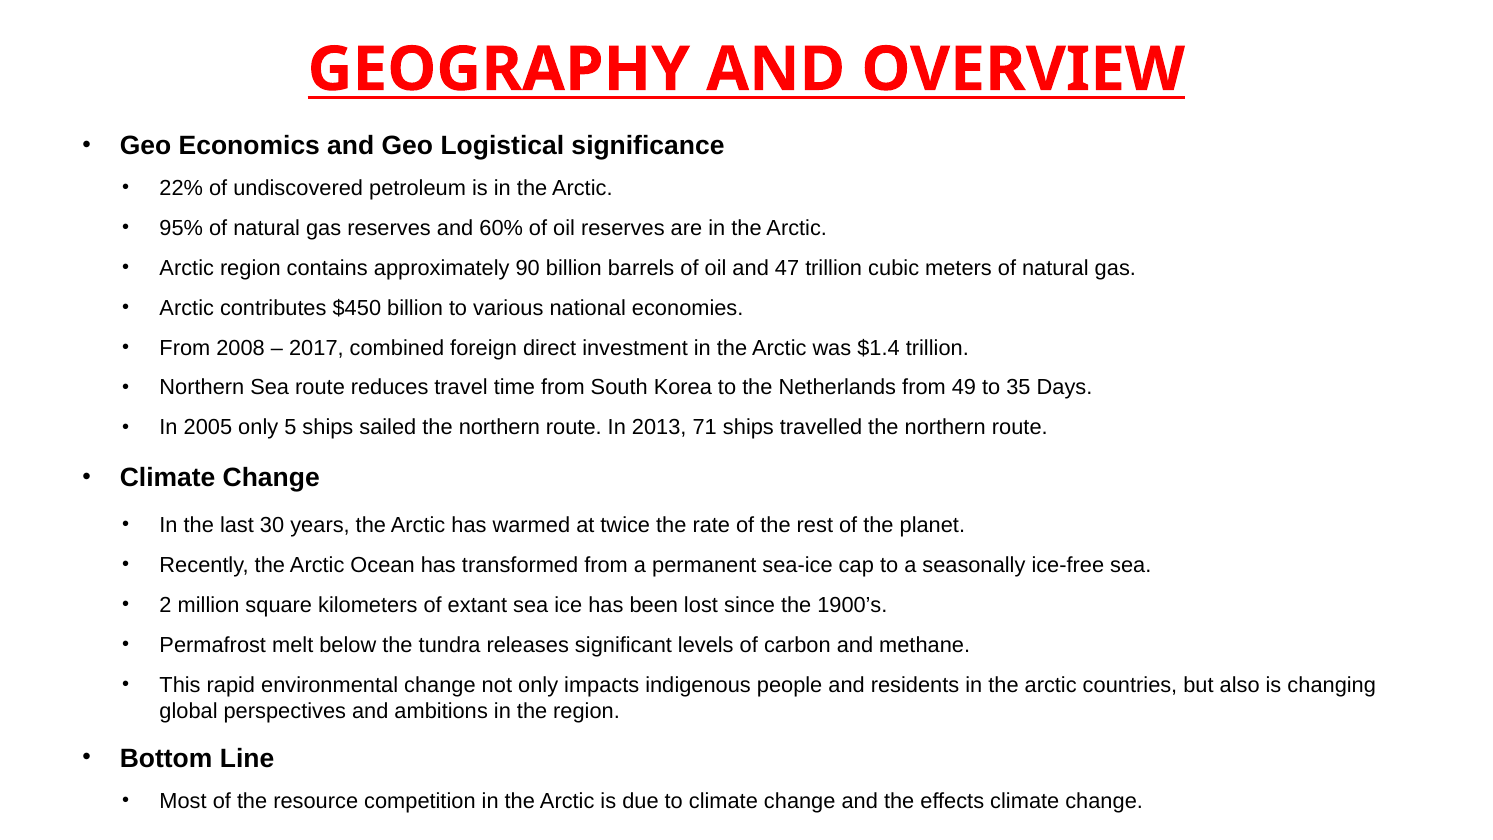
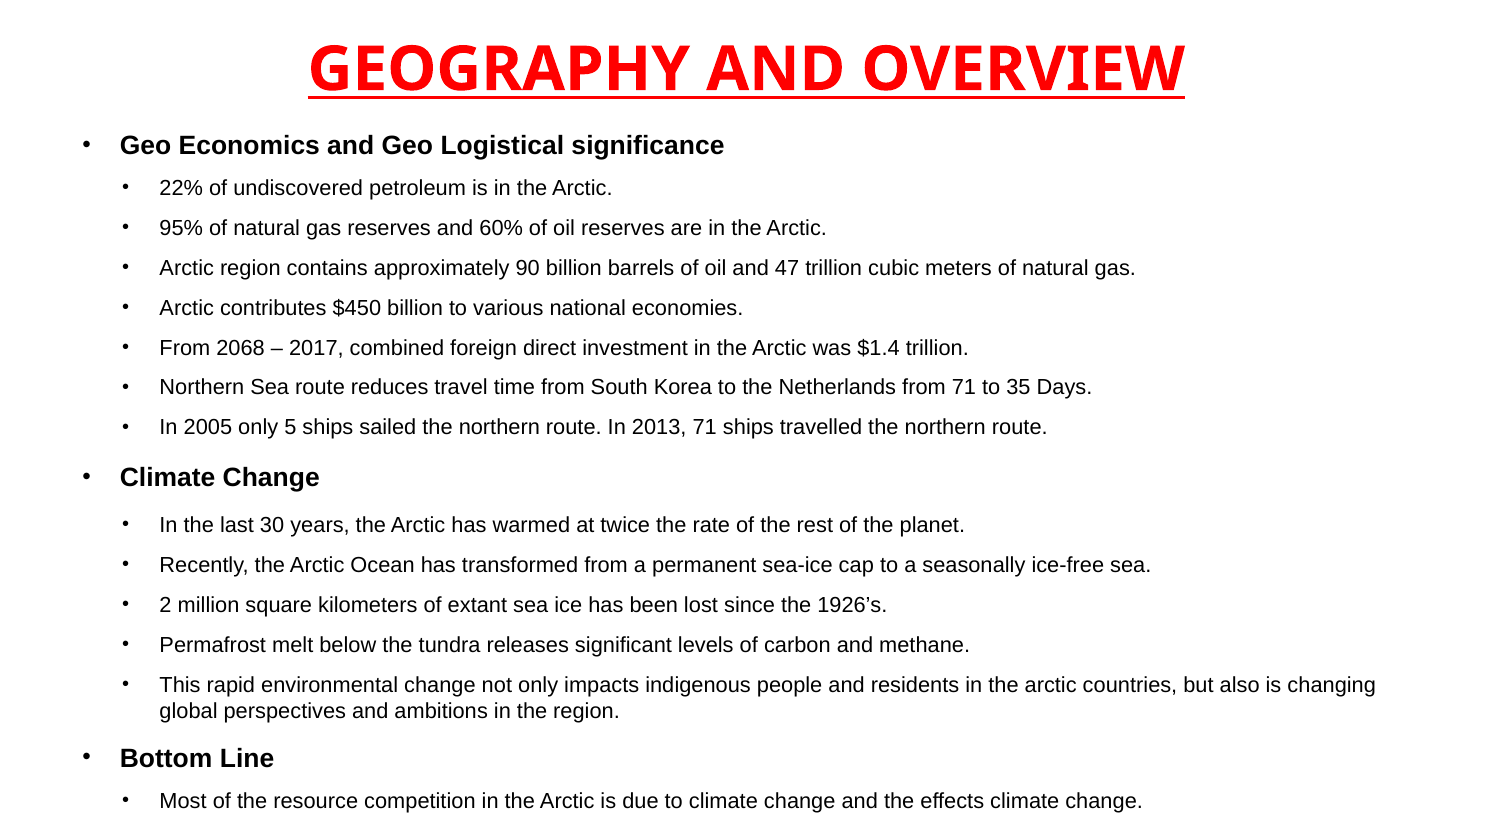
2008: 2008 -> 2068 (241, 348)
from 49: 49 -> 71 (964, 388)
1900’s: 1900’s -> 1926’s (852, 605)
